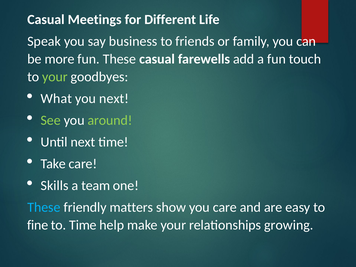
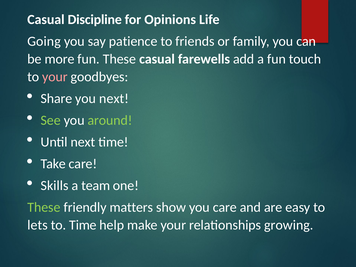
Meetings: Meetings -> Discipline (95, 20)
Different: Different -> Opinions (170, 20)
Speak: Speak -> Going (44, 41)
business: business -> patience (133, 41)
your colour: light green -> pink (55, 77)
What: What -> Share (56, 99)
These colour: light blue -> light green (44, 207)
fine: fine -> lets (38, 225)
